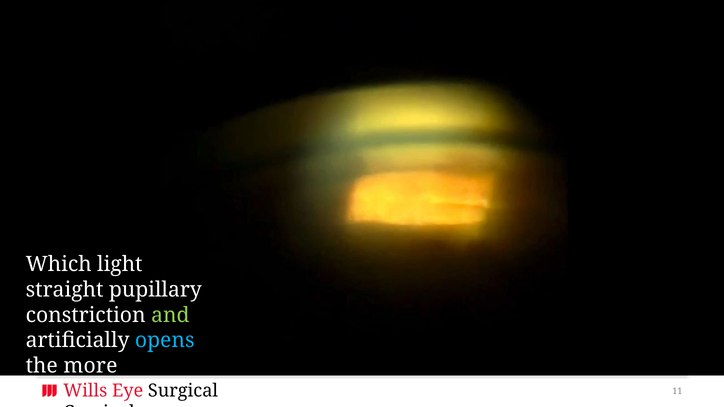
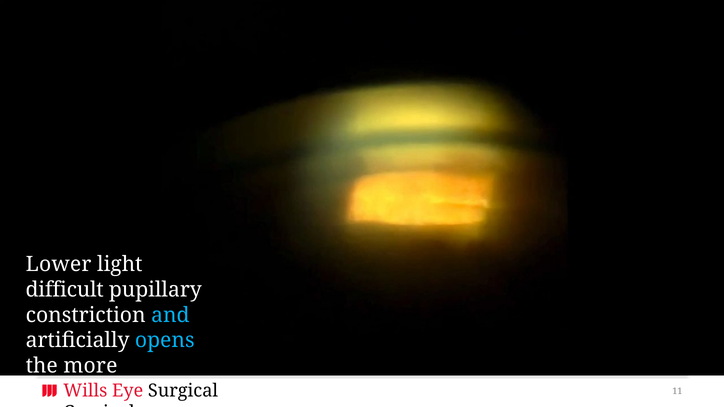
Which: Which -> Lower (59, 265)
straight: straight -> difficult (65, 290)
and colour: light green -> light blue (170, 315)
